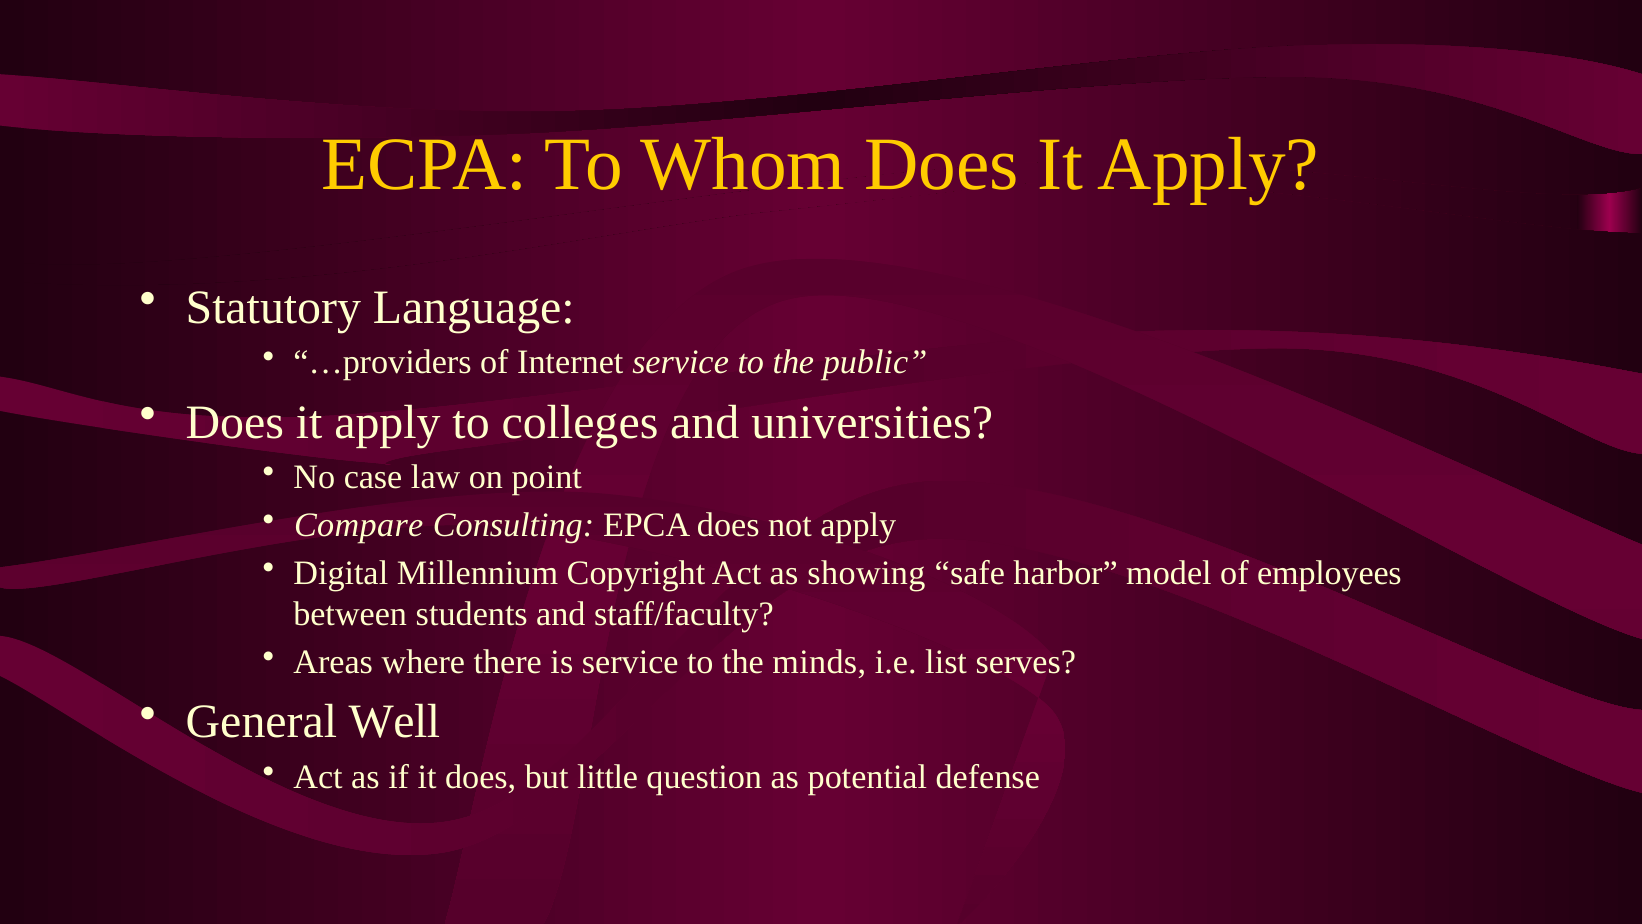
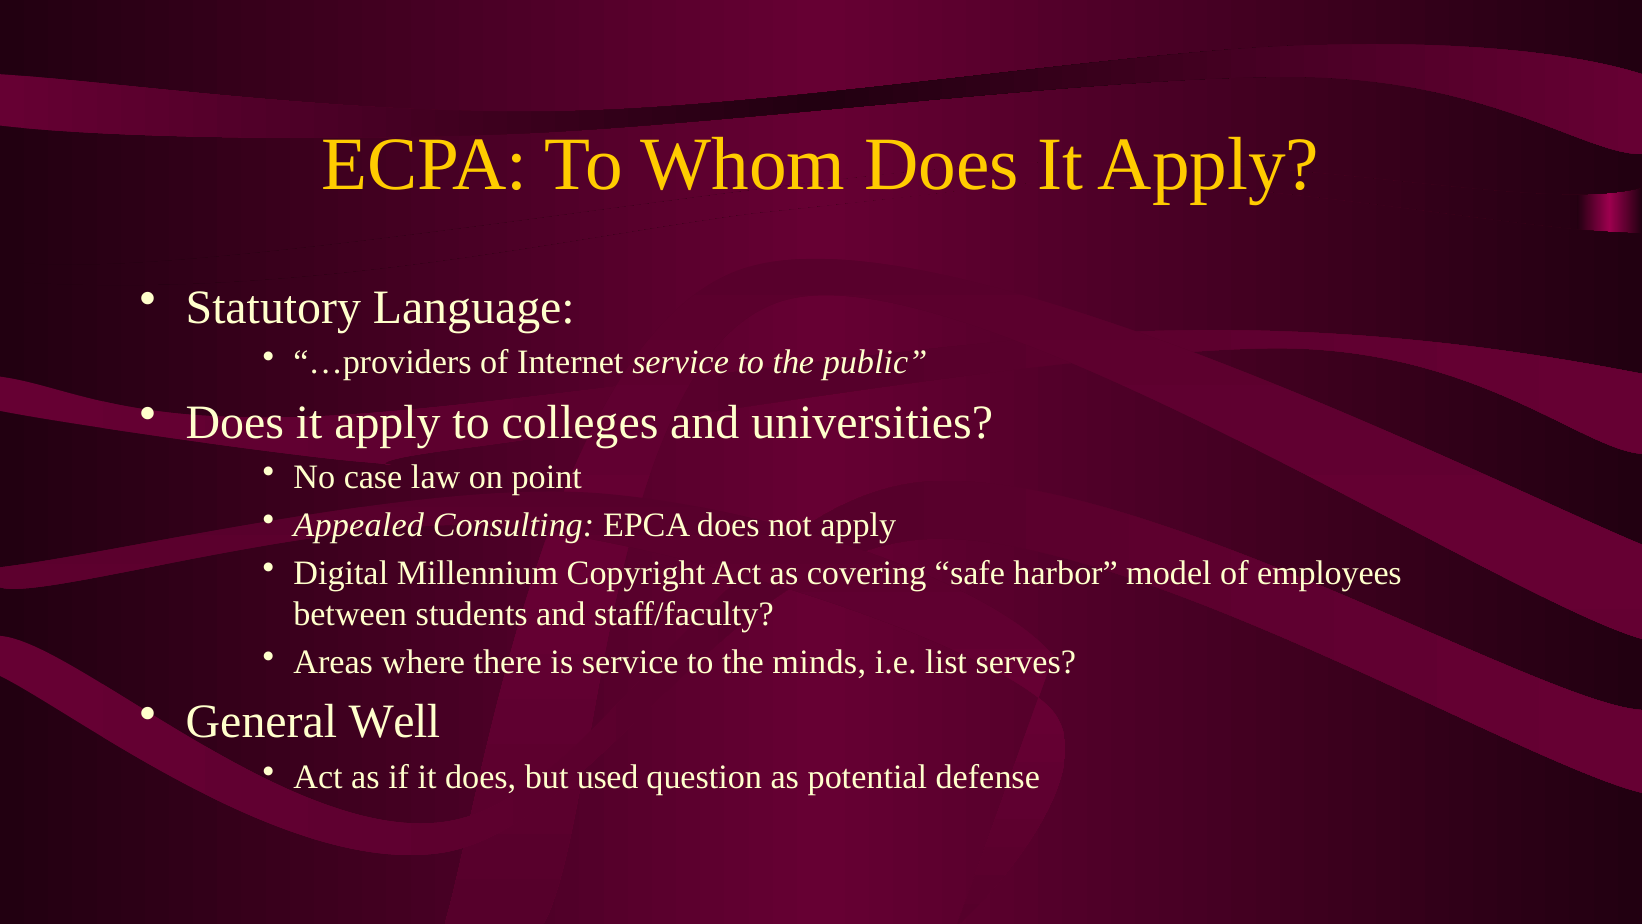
Compare: Compare -> Appealed (359, 525)
showing: showing -> covering (867, 573)
little: little -> used (608, 777)
